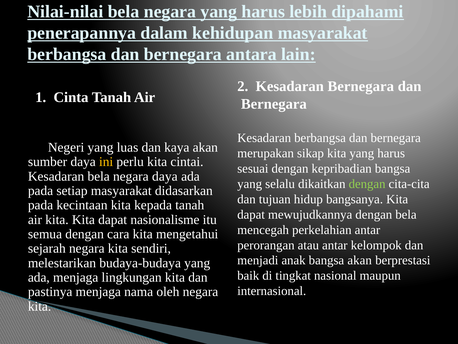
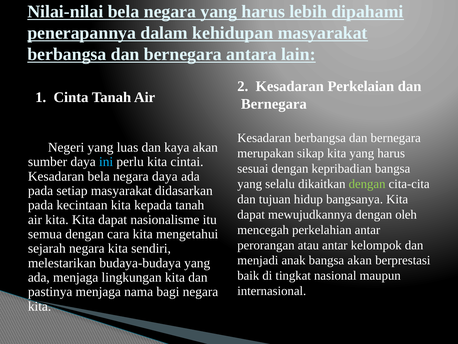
Kesadaran Bernegara: Bernegara -> Perkelaian (361, 86)
ini colour: yellow -> light blue (106, 162)
dengan bela: bela -> oleh (406, 214)
oleh: oleh -> bagi (168, 291)
